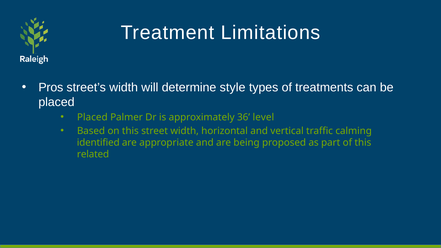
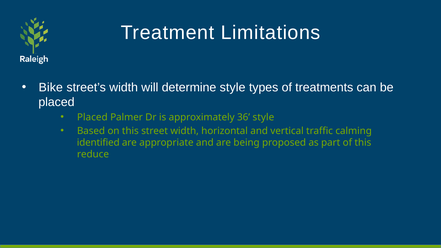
Pros: Pros -> Bike (51, 87)
36 level: level -> style (263, 117)
related: related -> reduce (93, 154)
